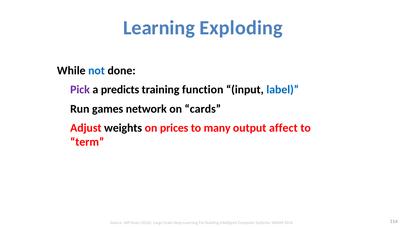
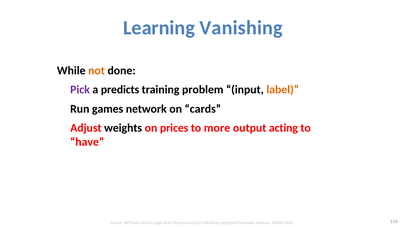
Exploding: Exploding -> Vanishing (241, 28)
not colour: blue -> orange (97, 70)
function: function -> problem (203, 90)
label colour: blue -> orange (283, 90)
many: many -> more (217, 128)
affect: affect -> acting (283, 128)
term: term -> have (87, 142)
